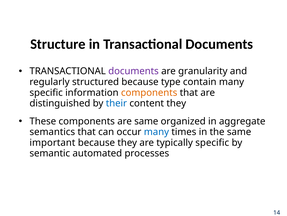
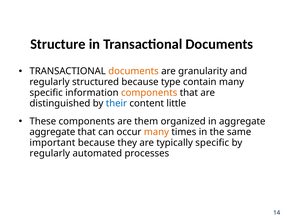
documents colour: purple -> orange (134, 71)
content they: they -> little (176, 103)
are same: same -> them (146, 121)
semantics: semantics -> aggregate (52, 132)
many colour: blue -> orange (156, 132)
semantic: semantic -> regularly (50, 153)
